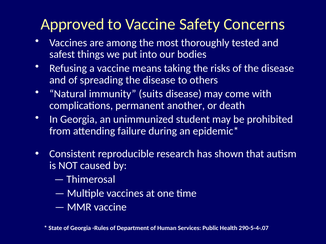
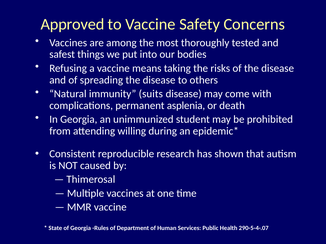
another: another -> asplenia (186, 106)
failure: failure -> willing (132, 131)
